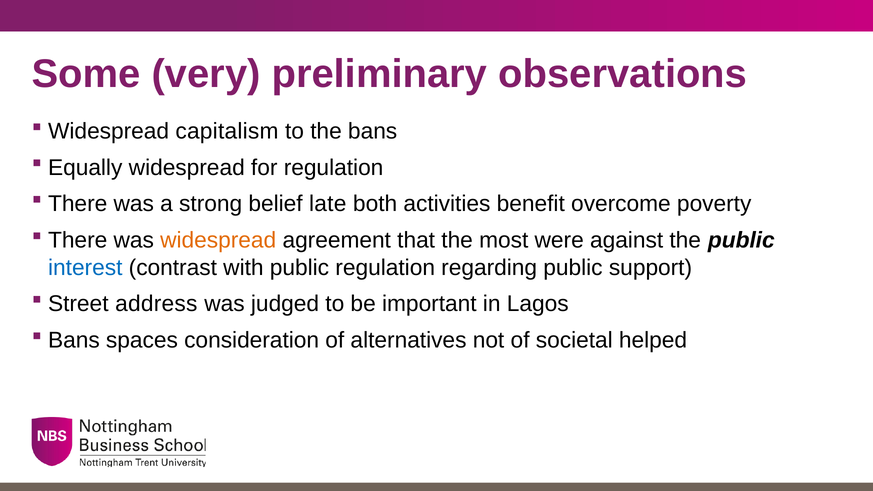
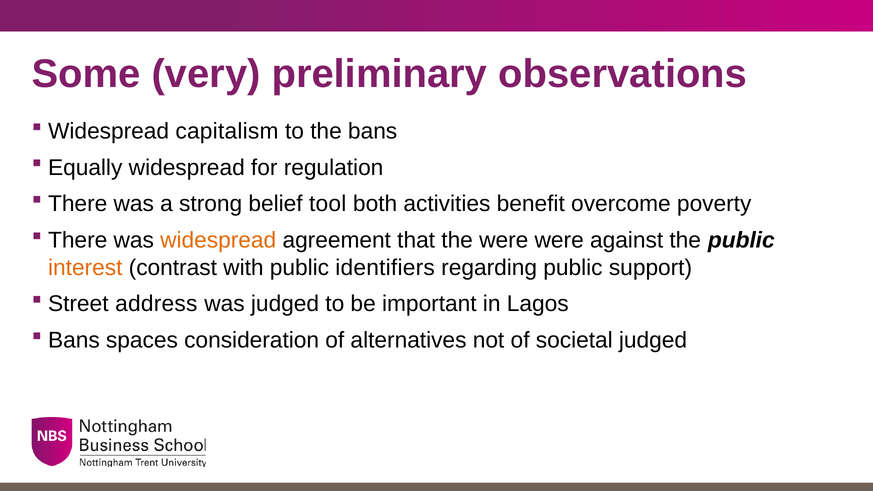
late: late -> tool (328, 204)
the most: most -> were (504, 240)
interest colour: blue -> orange (85, 268)
public regulation: regulation -> identifiers (385, 268)
societal helped: helped -> judged (653, 340)
